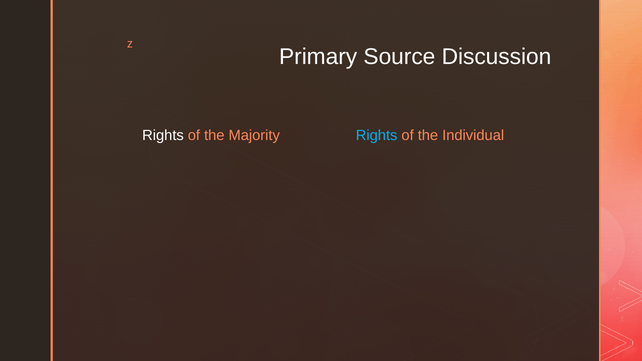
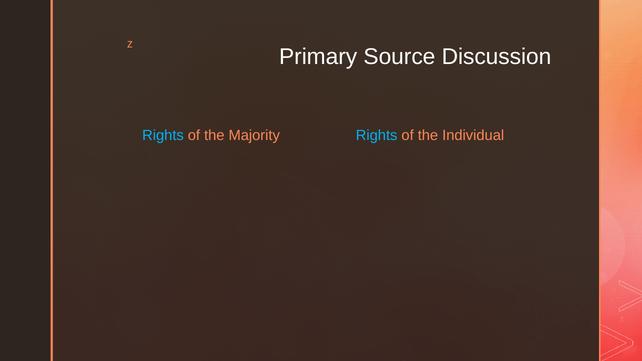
Rights colour: white -> light blue (163, 135)
